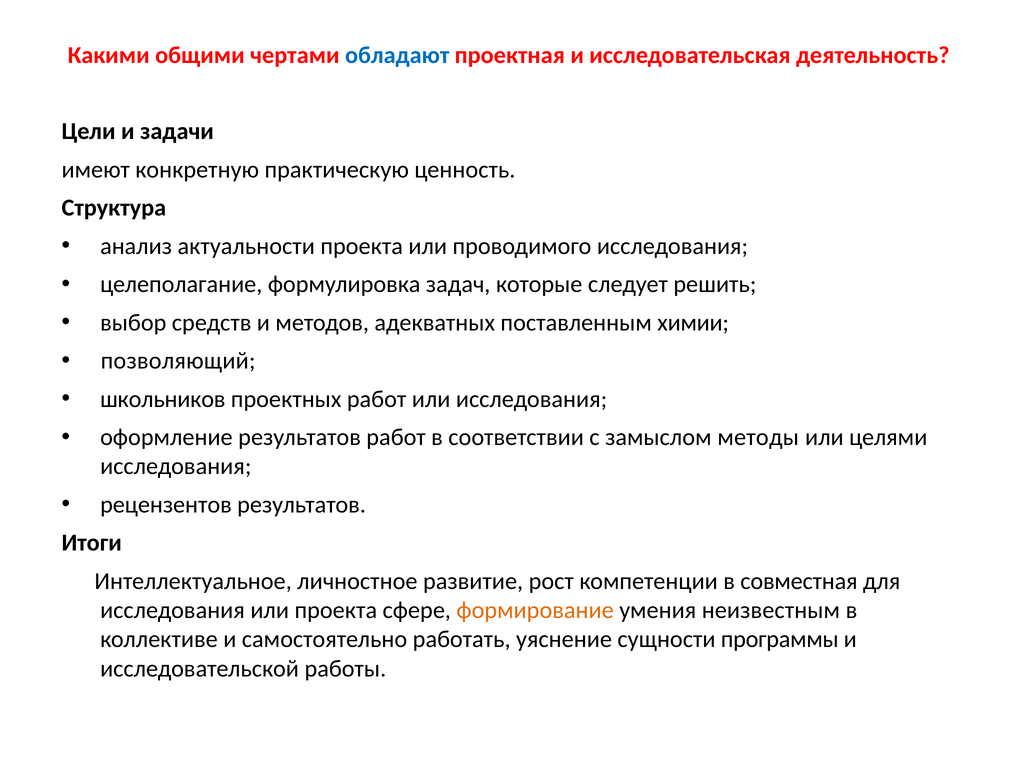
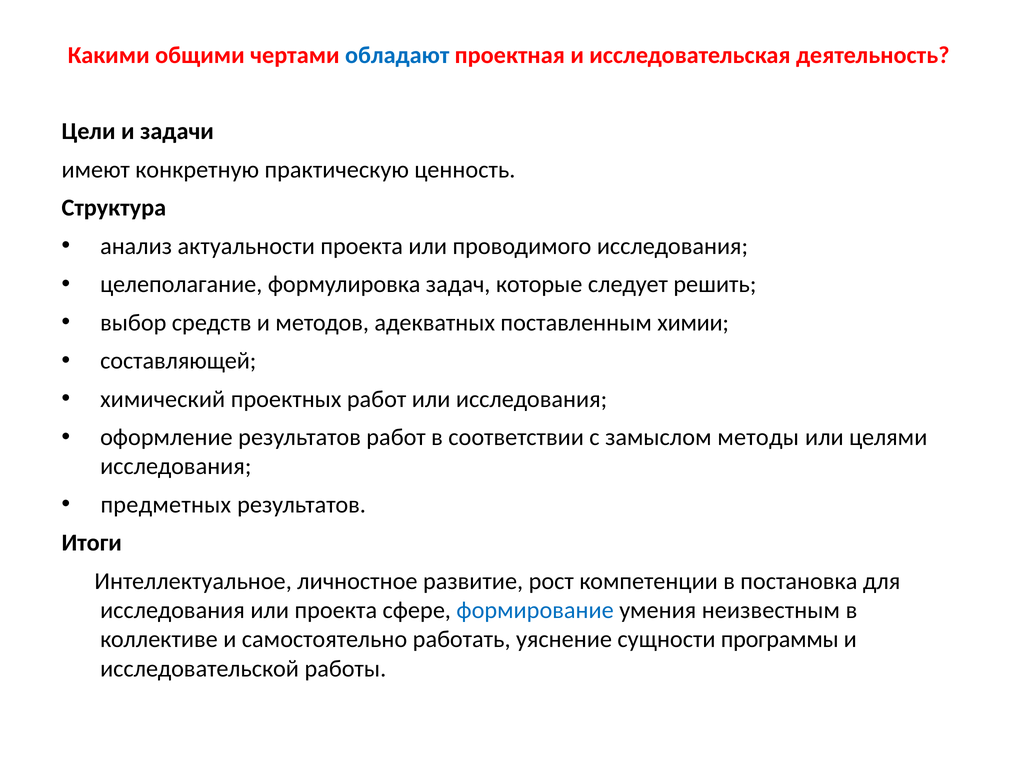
позволяющий: позволяющий -> составляющей (178, 361)
школьников: школьников -> химический (163, 399)
рецензентов: рецензентов -> предметных (166, 505)
совместная: совместная -> постановка (799, 581)
формирование colour: orange -> blue (535, 610)
